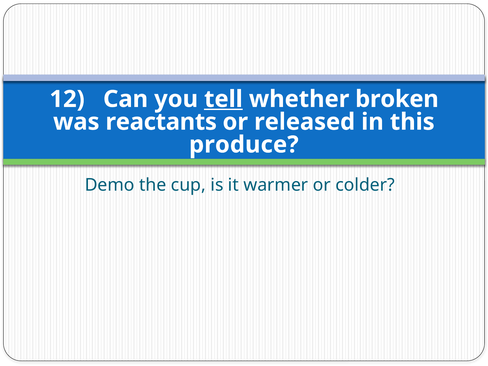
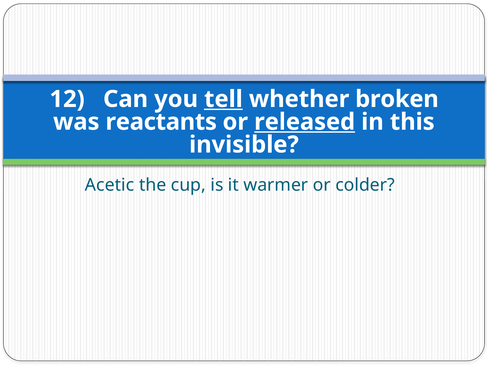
released underline: none -> present (305, 122)
produce: produce -> invisible (244, 145)
Demo: Demo -> Acetic (110, 185)
